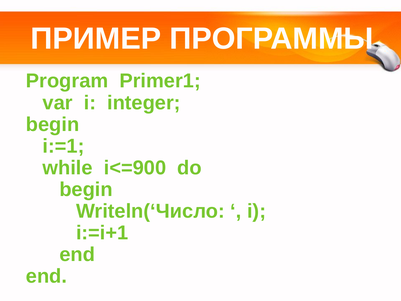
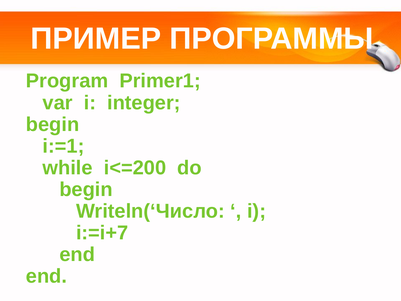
i<=900: i<=900 -> i<=200 (135, 168)
i:=i+1: i:=i+1 -> i:=i+7 (102, 233)
